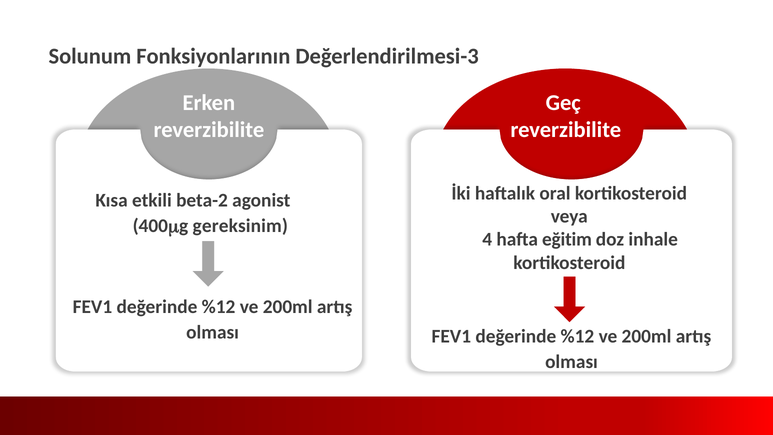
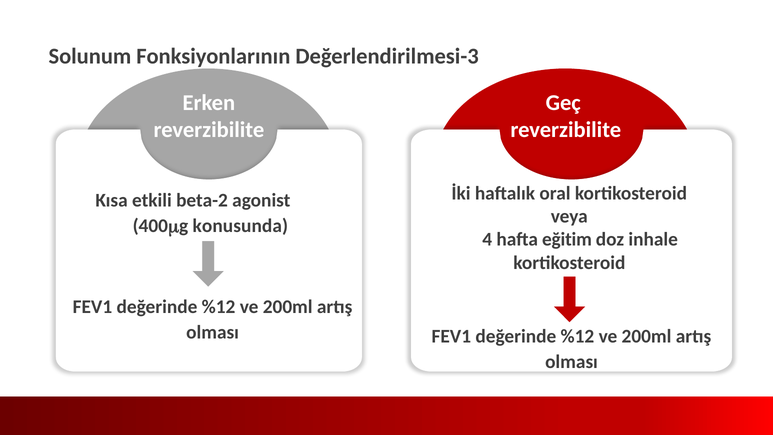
gereksinim: gereksinim -> konusunda (240, 226)
